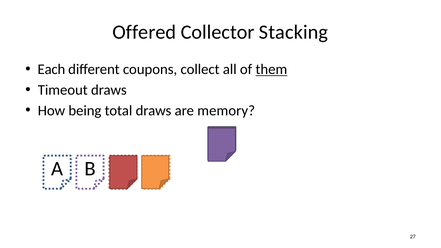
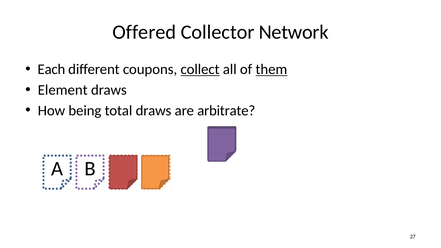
Stacking: Stacking -> Network (294, 32)
collect underline: none -> present (200, 69)
Timeout: Timeout -> Element (63, 90)
memory: memory -> arbitrate (226, 111)
